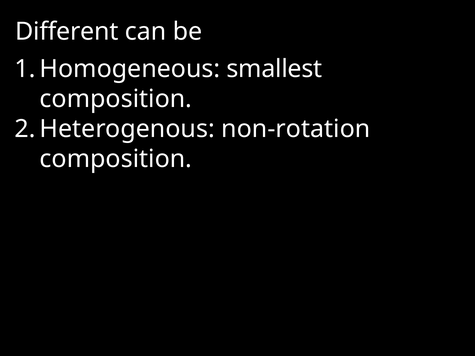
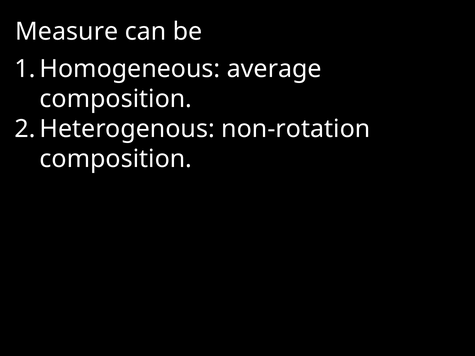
Different: Different -> Measure (67, 31)
smallest: smallest -> average (274, 69)
